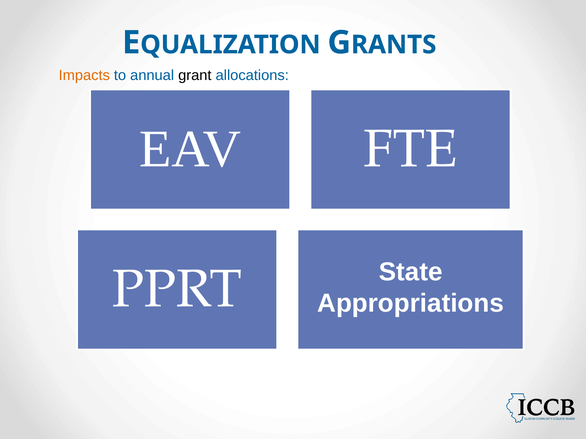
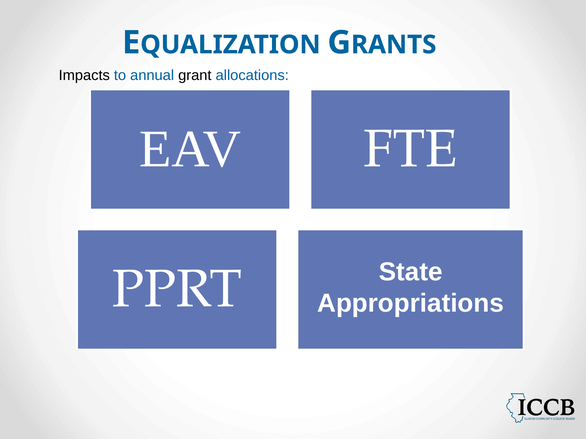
Impacts colour: orange -> black (84, 76)
